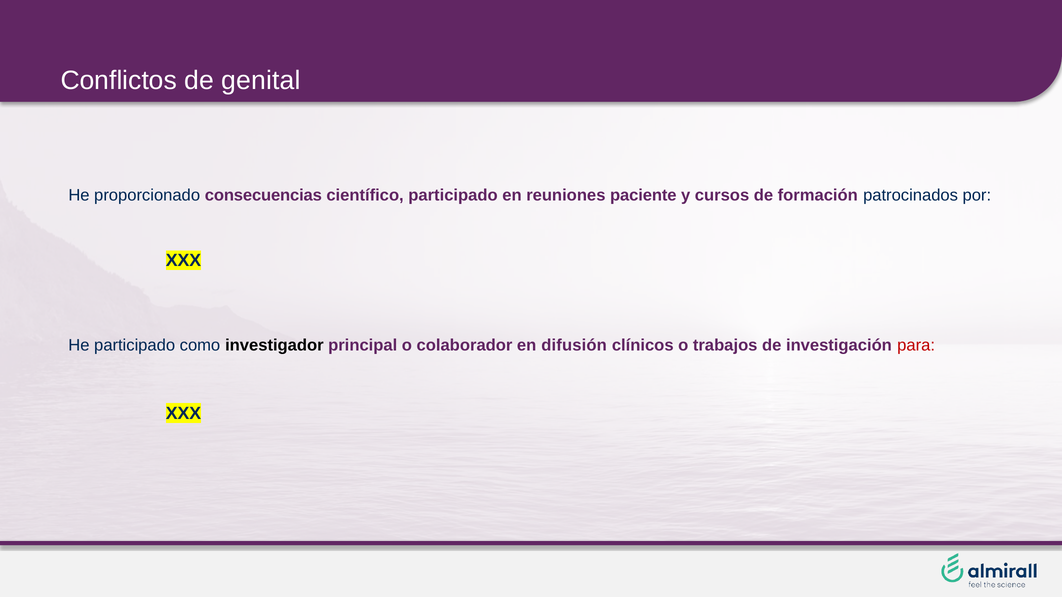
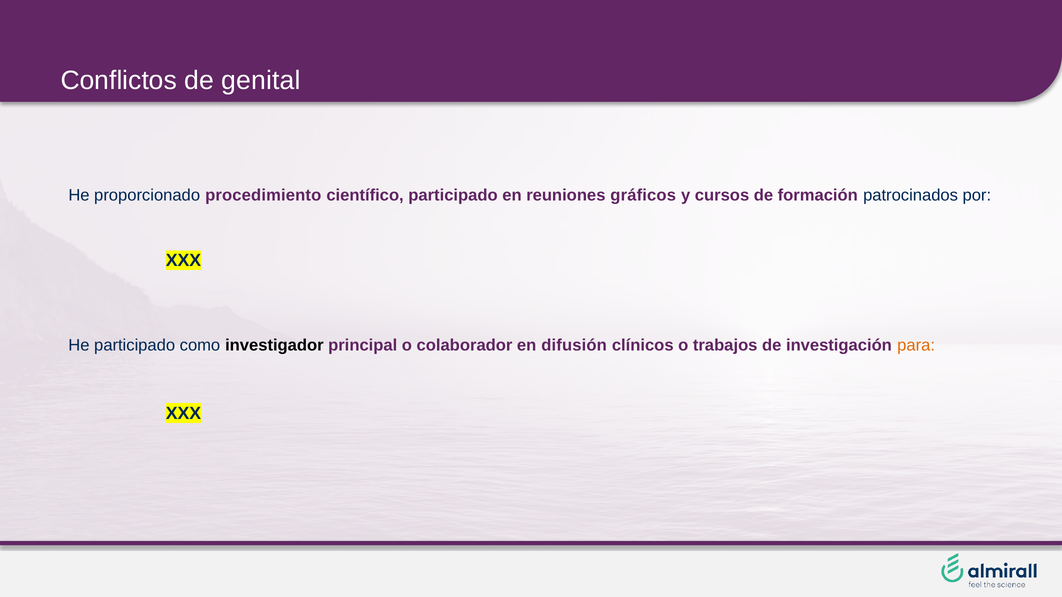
consecuencias: consecuencias -> procedimiento (263, 195)
paciente: paciente -> gráficos (643, 195)
para colour: red -> orange (916, 346)
